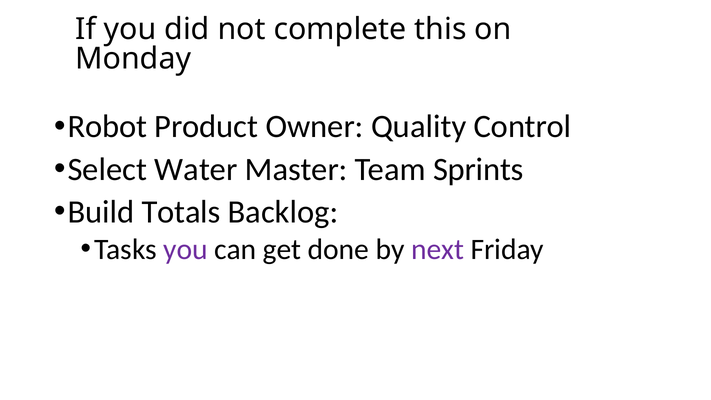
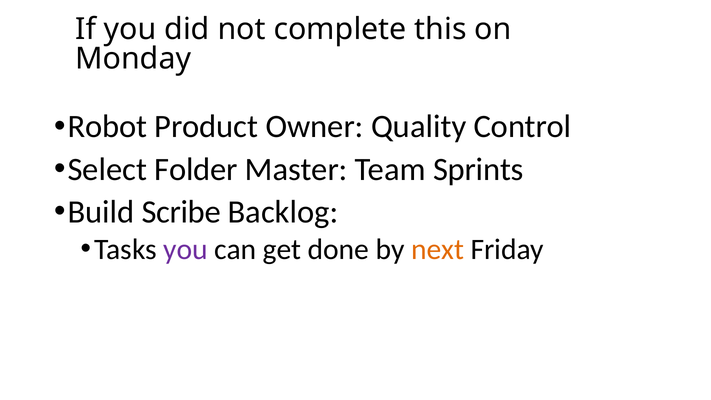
Water: Water -> Folder (196, 169)
Totals: Totals -> Scribe (181, 212)
next colour: purple -> orange (438, 249)
